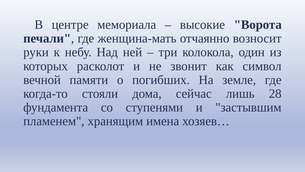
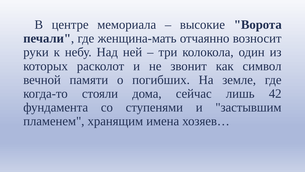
28: 28 -> 42 (275, 93)
